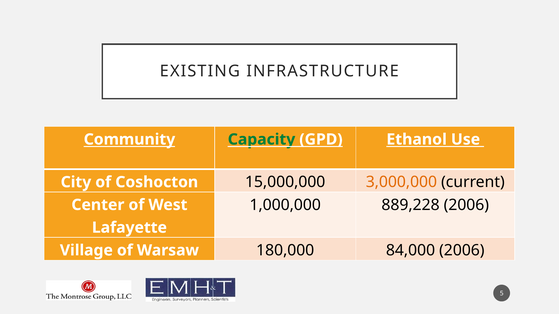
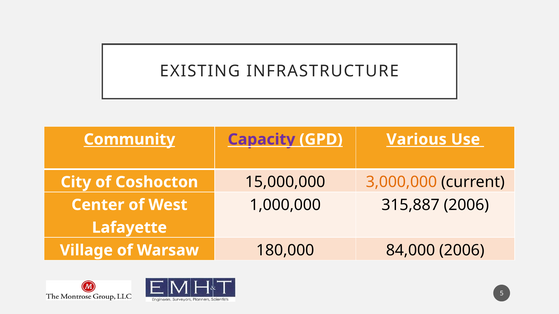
Capacity colour: green -> purple (262, 140)
Ethanol: Ethanol -> Various (417, 140)
889,228: 889,228 -> 315,887 (411, 205)
